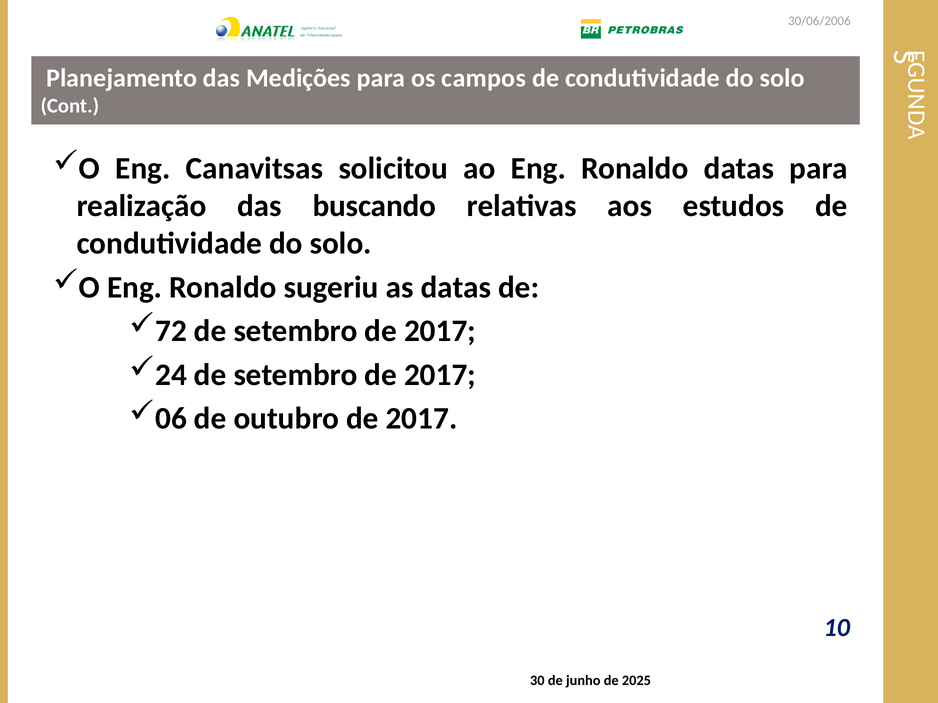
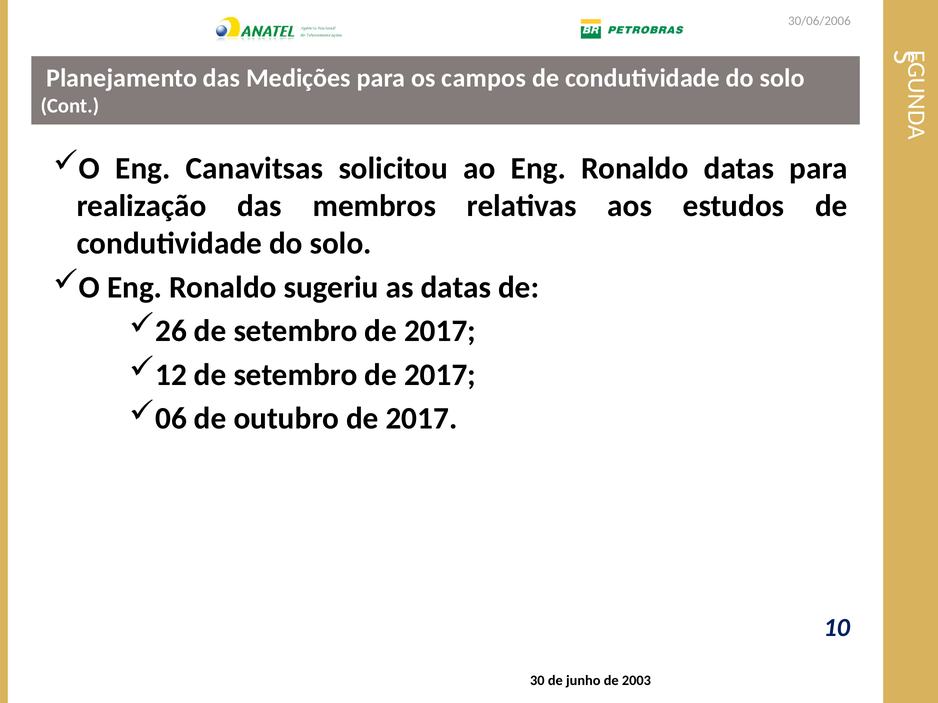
buscando: buscando -> membros (374, 206)
72: 72 -> 26 (171, 331)
24: 24 -> 12 (171, 375)
2025: 2025 -> 2003 (636, 681)
